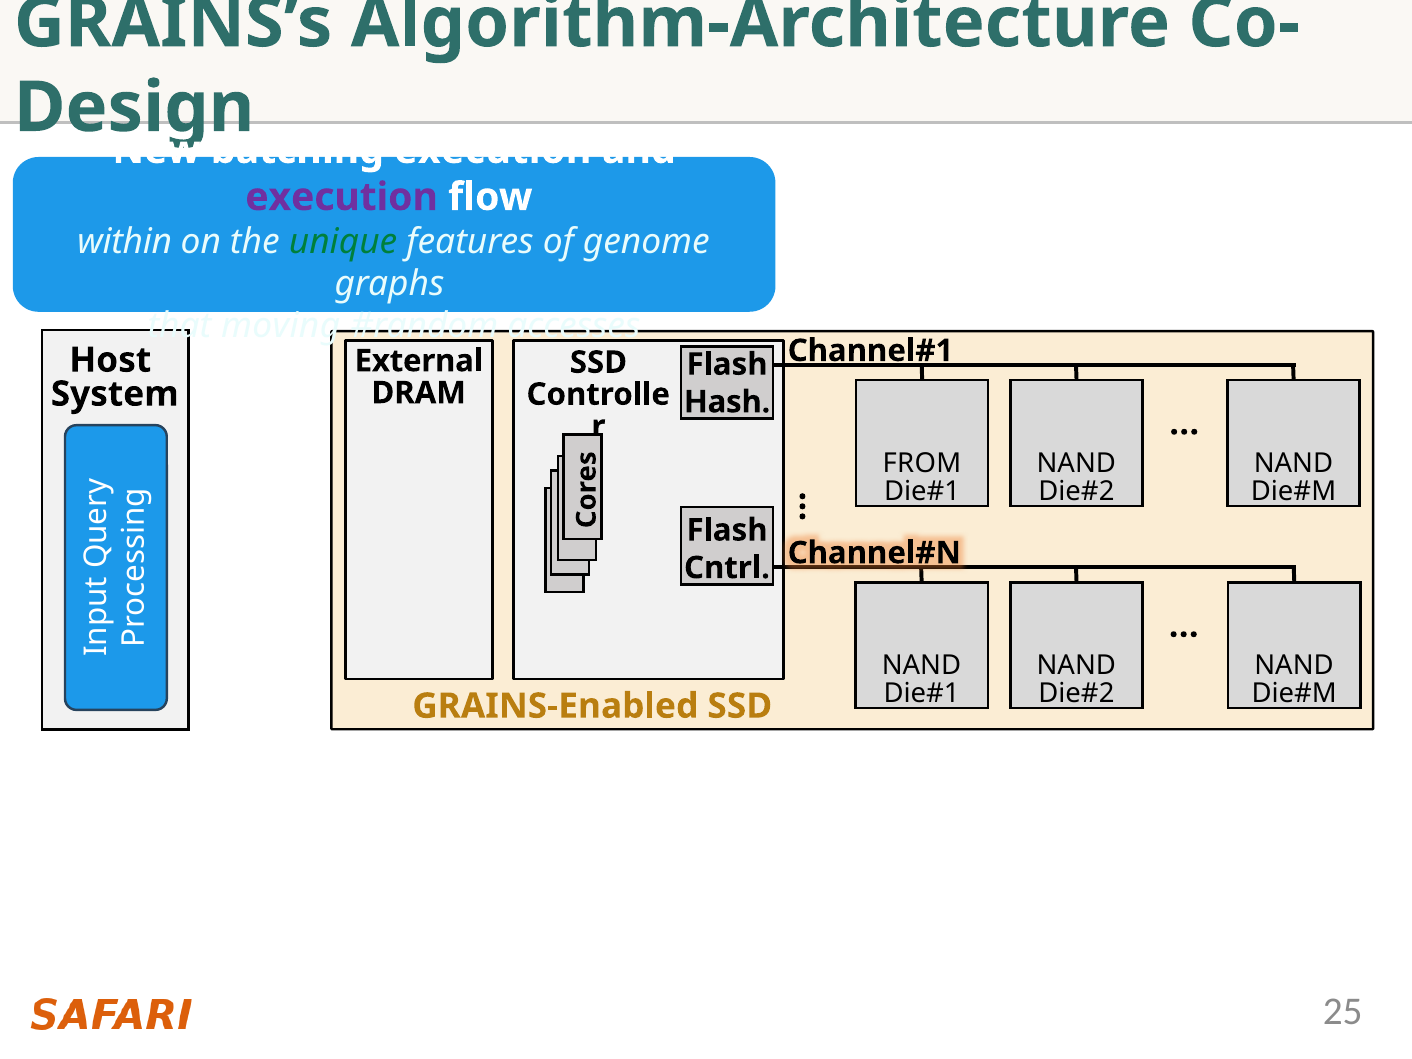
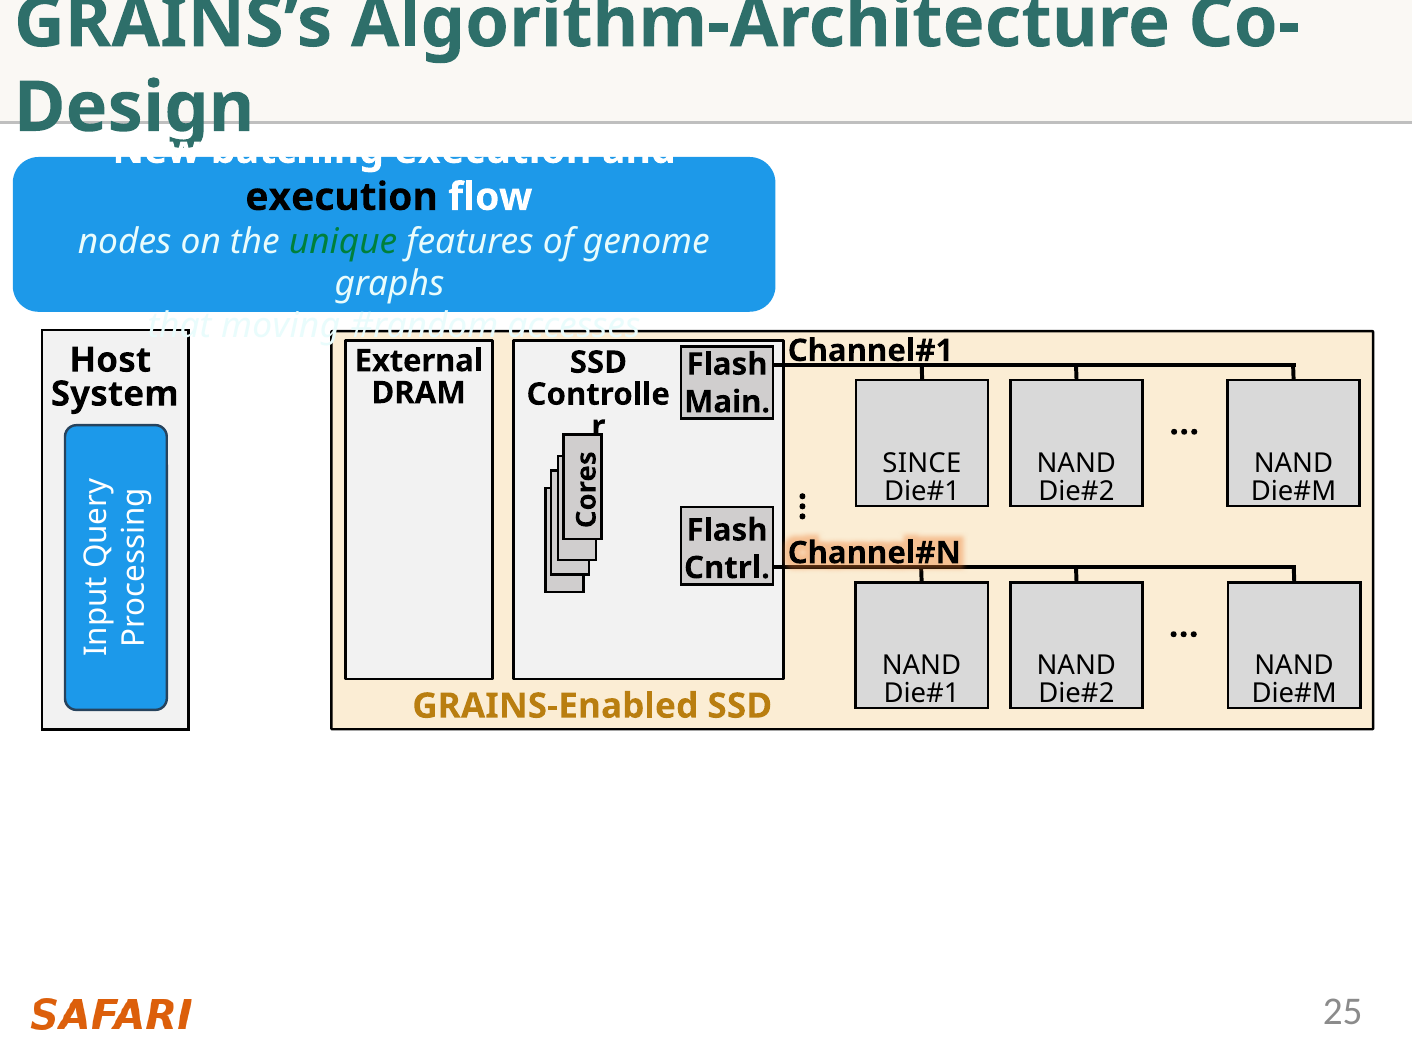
execution colour: purple -> black (342, 197)
within: within -> nodes (125, 242)
Hash: Hash -> Main (727, 402)
FROM: FROM -> SINCE (922, 463)
